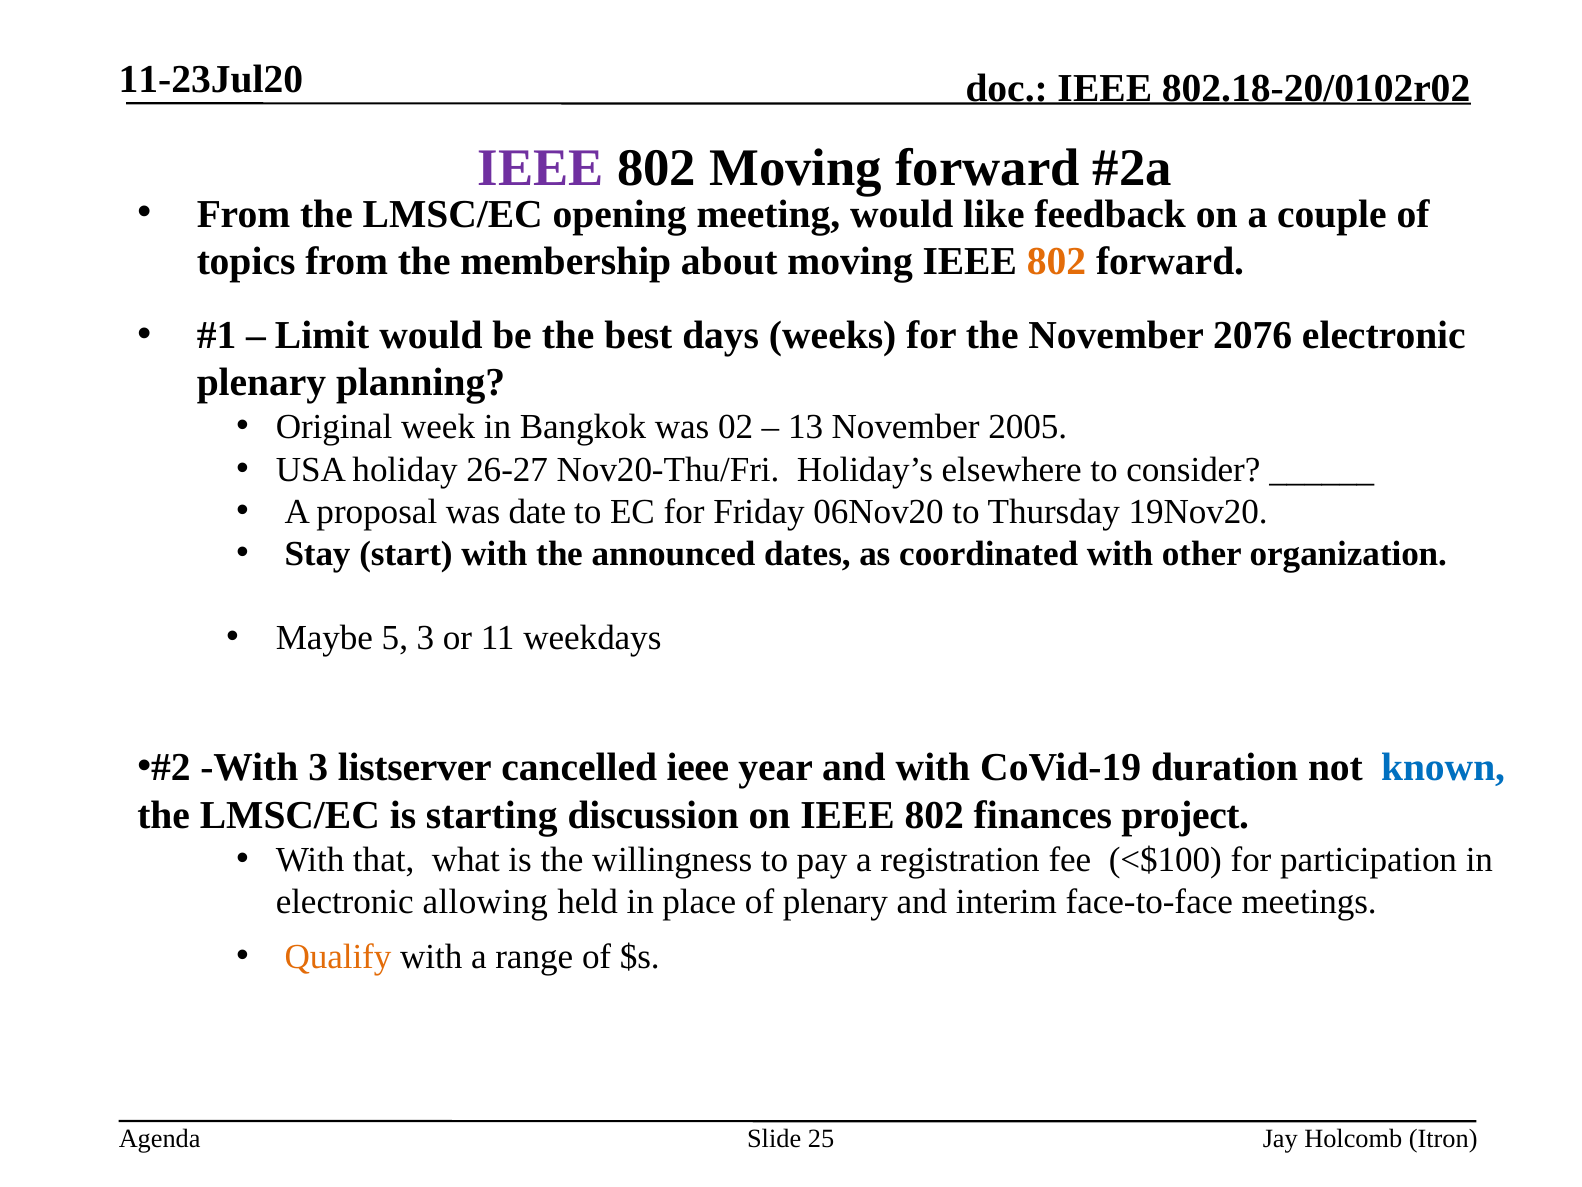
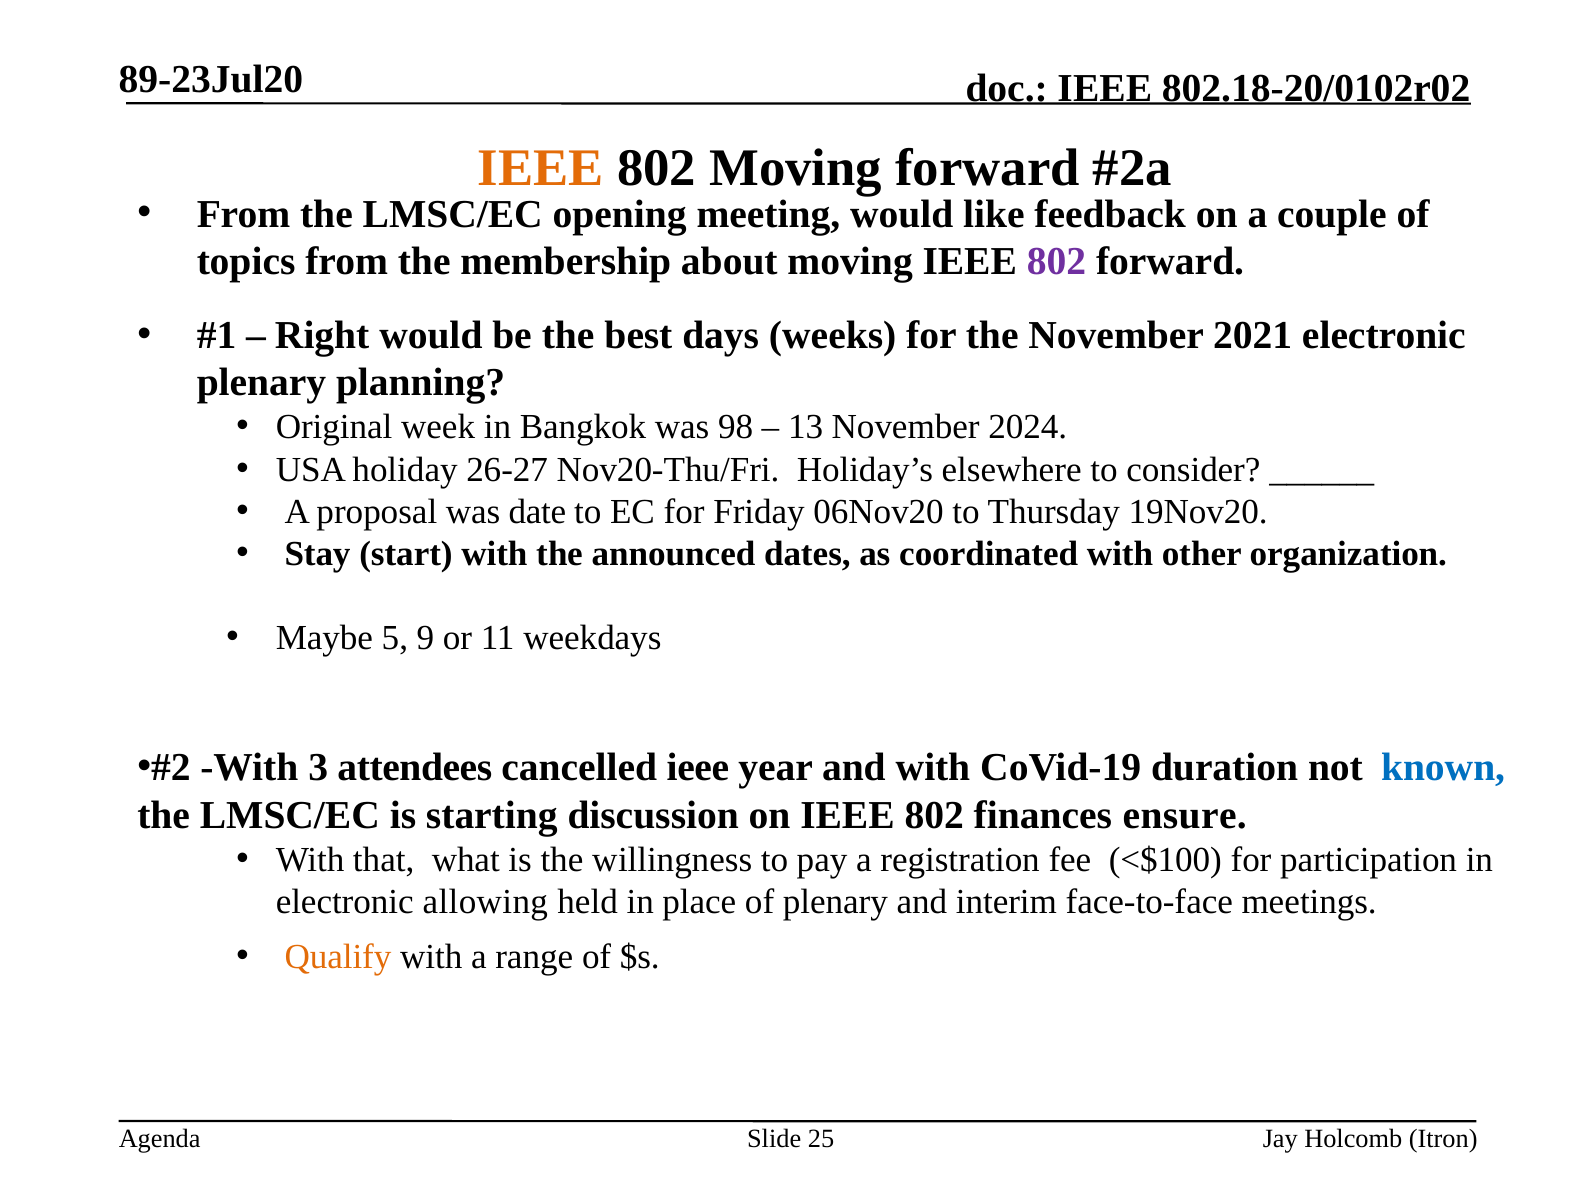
11-23Jul20: 11-23Jul20 -> 89-23Jul20 (211, 79)
IEEE colour: purple -> orange (541, 168)
802 colour: orange -> purple (1057, 261)
Limit: Limit -> Right (322, 335)
2076: 2076 -> 2021 (1253, 335)
02: 02 -> 98 (736, 427)
2005: 2005 -> 2024 (1028, 427)
5 3: 3 -> 9 (425, 638)
listserver: listserver -> attendees (415, 767)
project: project -> ensure (1185, 815)
